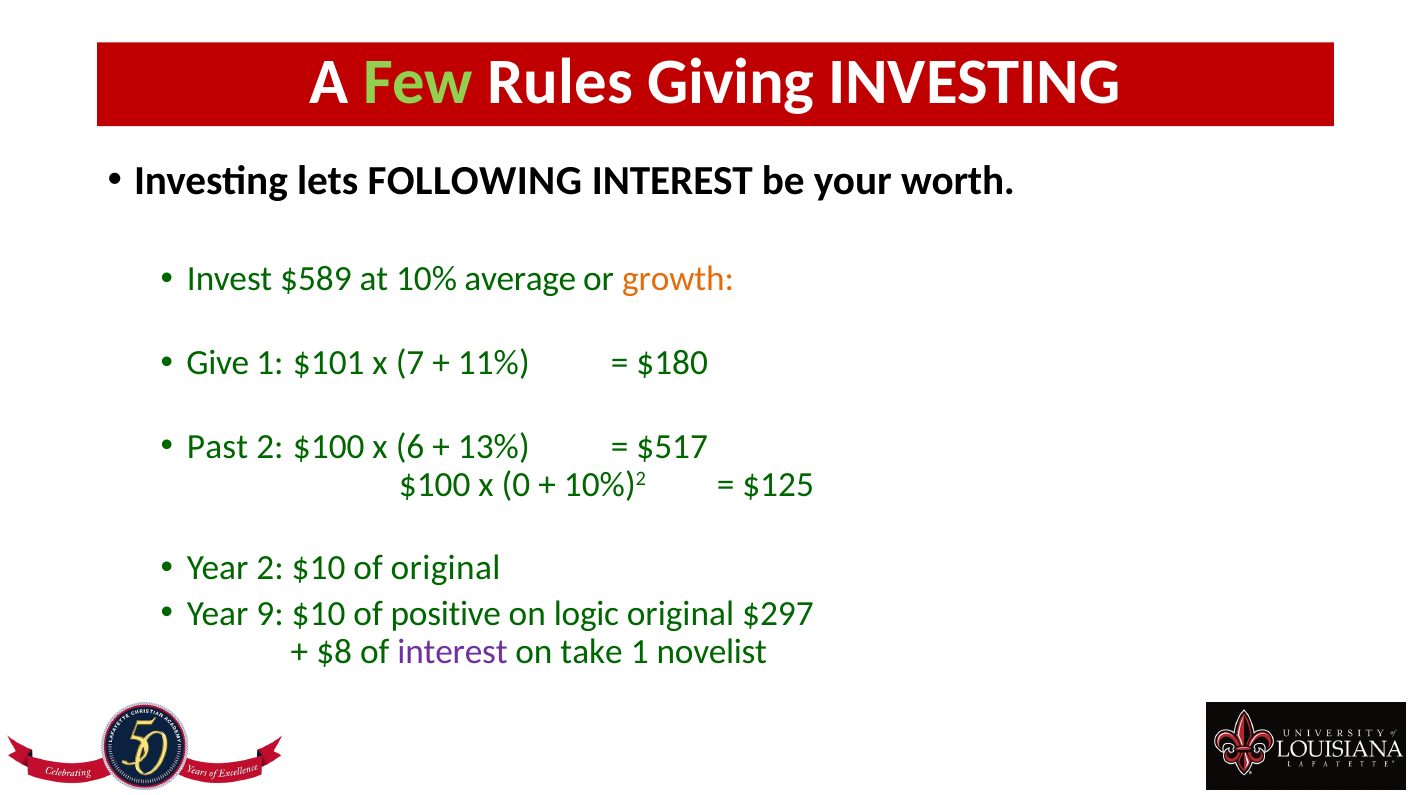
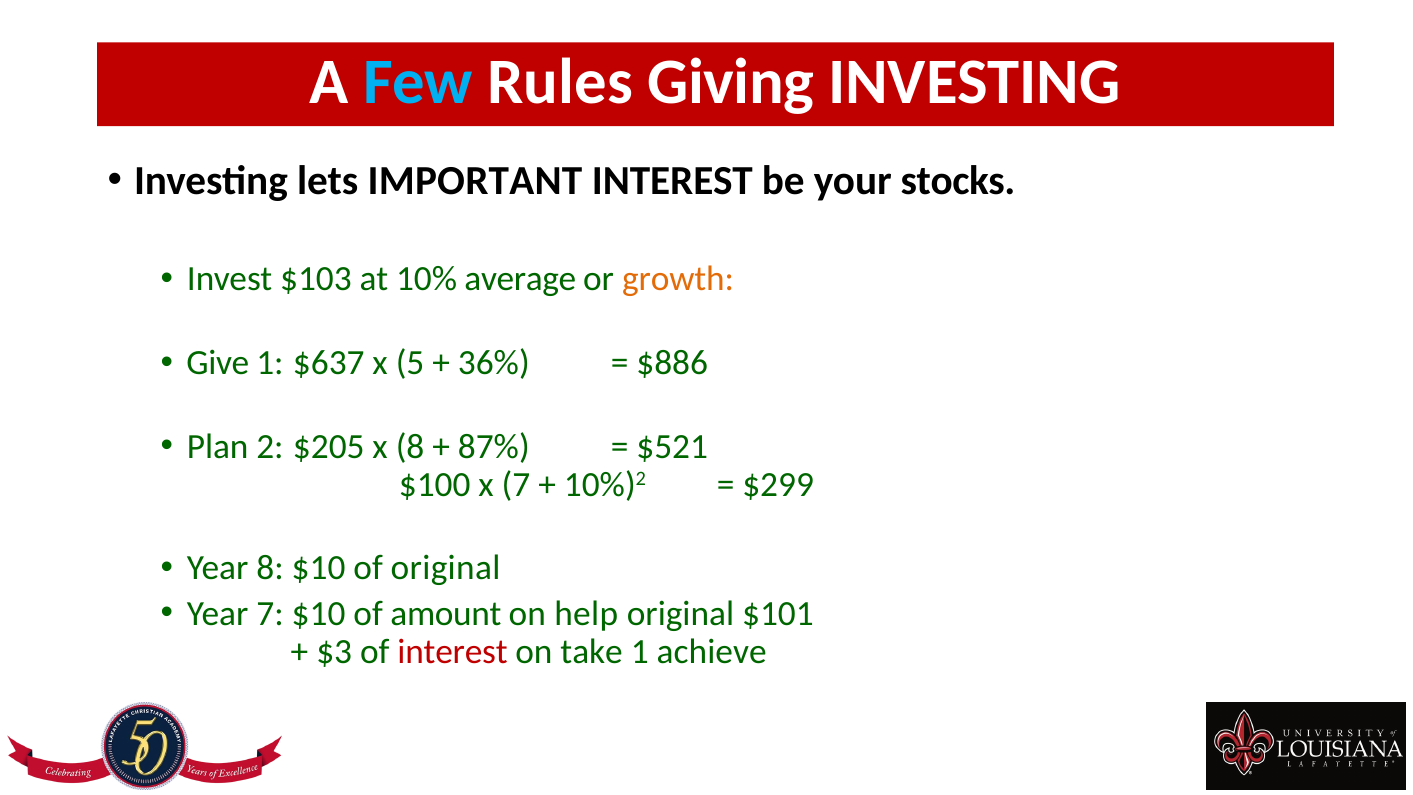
Few colour: light green -> light blue (418, 82)
FOLLOWING: FOLLOWING -> IMPORTANT (475, 181)
worth: worth -> stocks (958, 181)
$589: $589 -> $103 (316, 279)
$101: $101 -> $637 (329, 363)
7: 7 -> 5 (410, 363)
11%: 11% -> 36% (494, 363)
$180: $180 -> $886 (672, 363)
Past: Past -> Plan (218, 446)
2 $100: $100 -> $205 (329, 446)
x 6: 6 -> 8 (410, 446)
13%: 13% -> 87% (494, 446)
$517: $517 -> $521 (672, 446)
x 0: 0 -> 7 (516, 484)
$125: $125 -> $299 (778, 484)
Year 2: 2 -> 8 (270, 568)
Year 9: 9 -> 7 (270, 614)
positive: positive -> amount (446, 614)
logic: logic -> help (586, 614)
$297: $297 -> $101 (778, 614)
$8: $8 -> $3 (334, 652)
interest colour: purple -> red (452, 652)
novelist: novelist -> achieve (712, 652)
